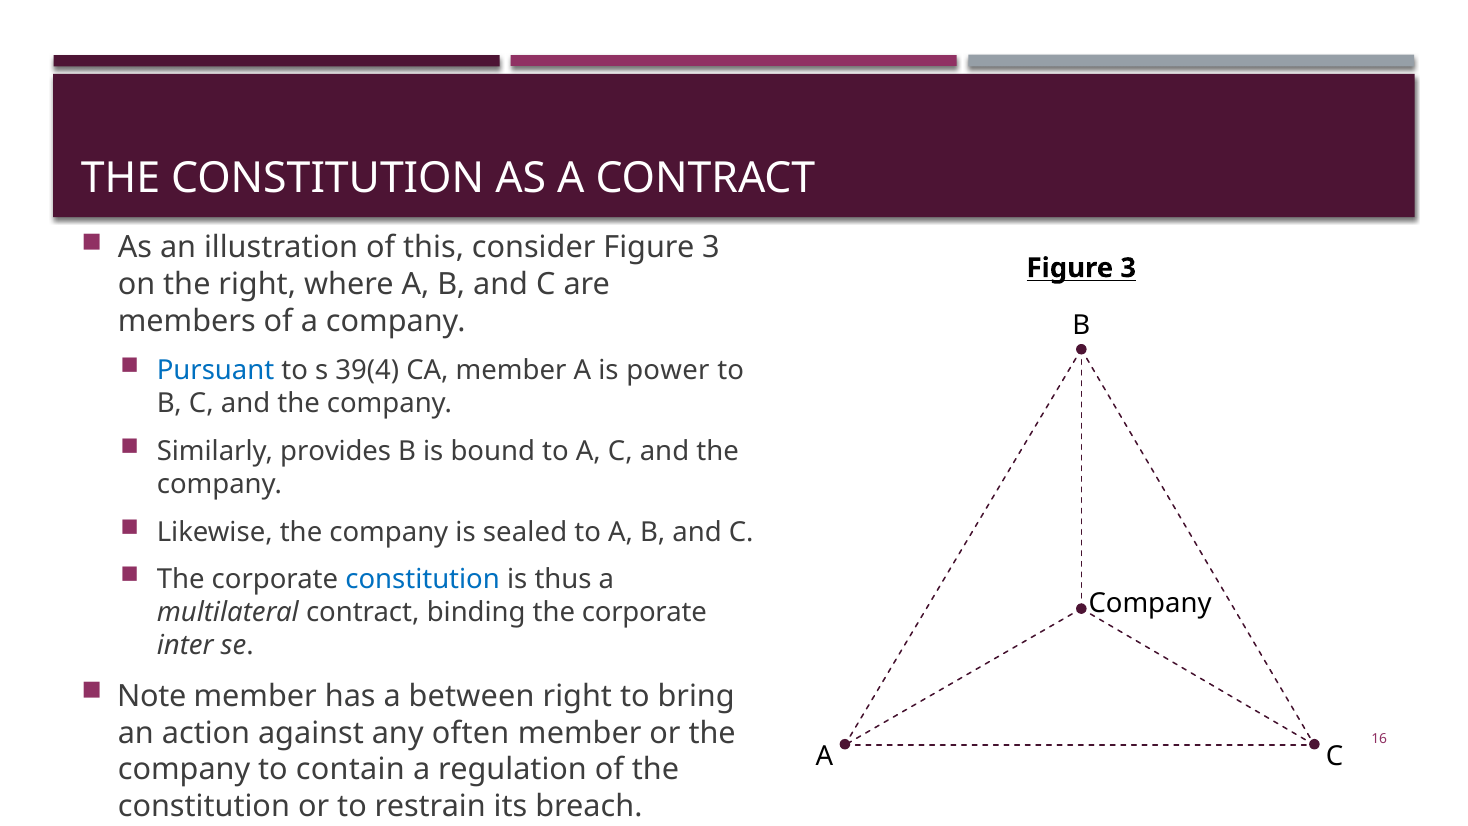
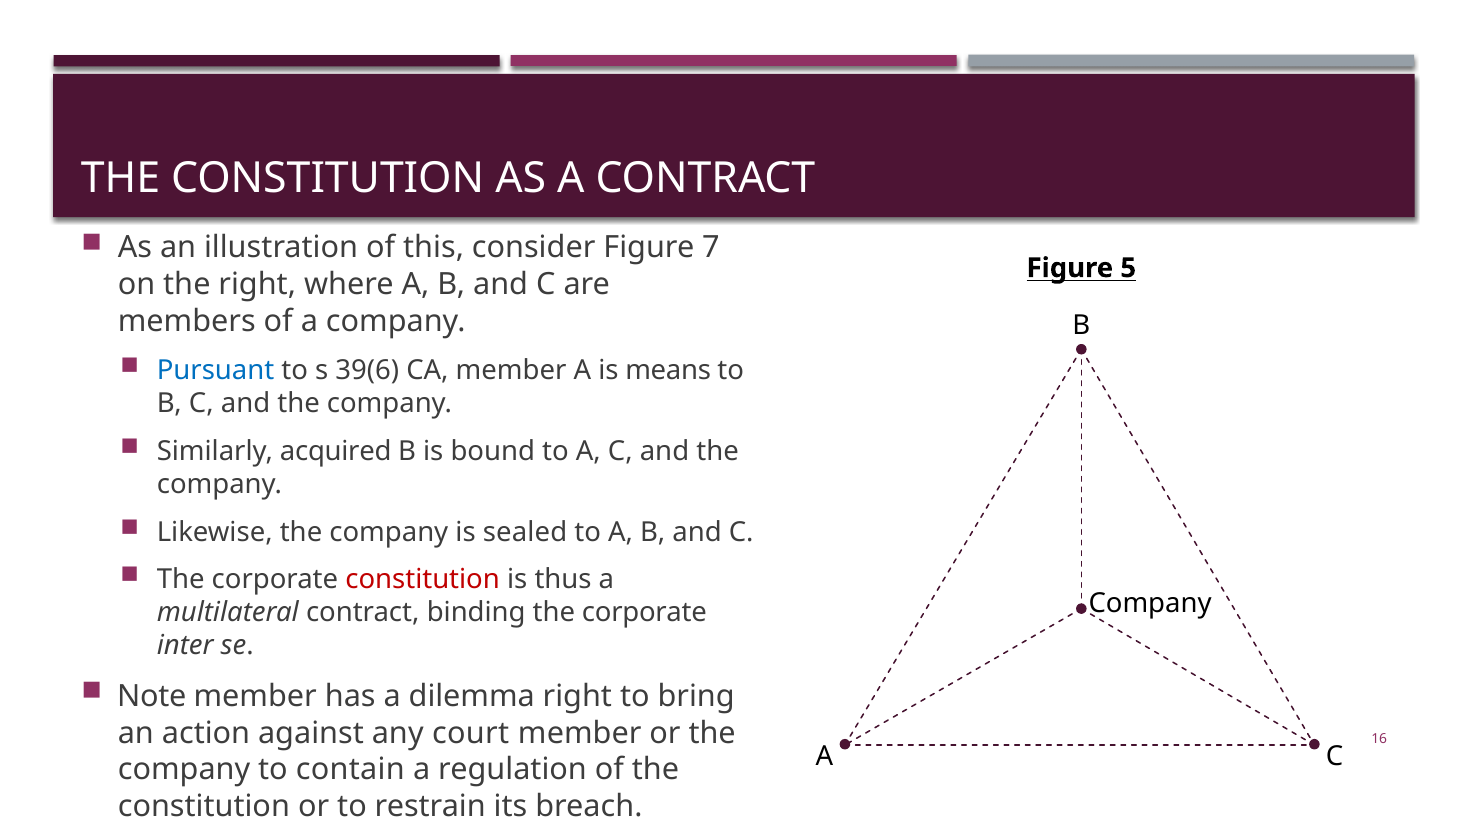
consider Figure 3: 3 -> 7 (711, 248)
3: 3 -> 5 (1128, 268)
39(4: 39(4 -> 39(6 (367, 370)
power: power -> means (668, 370)
provides: provides -> acquired (336, 451)
constitution colour: blue -> red (423, 580)
between: between -> dilemma (472, 696)
often: often -> court (471, 733)
